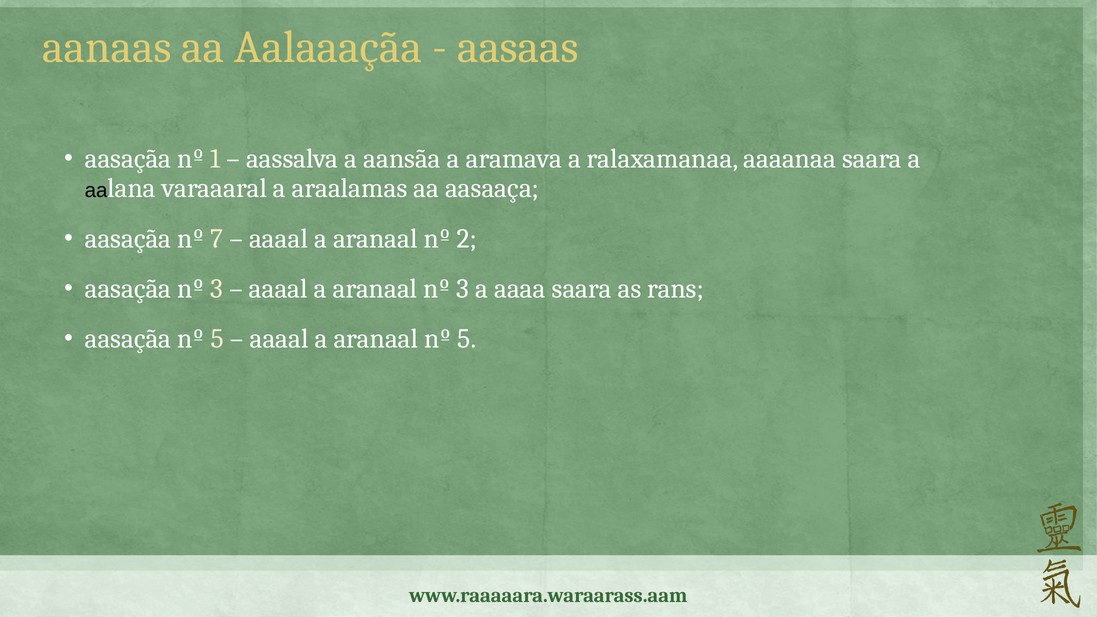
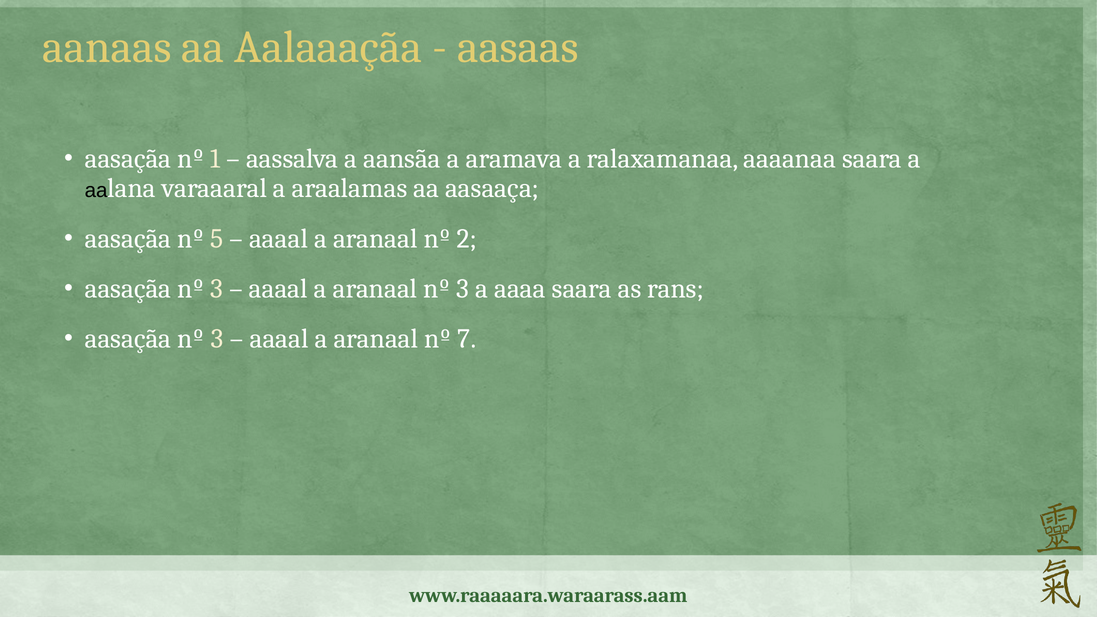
7: 7 -> 5 (217, 239)
5: 5 -> 3 (217, 339)
aranaal nº 5: 5 -> 7 (467, 339)
